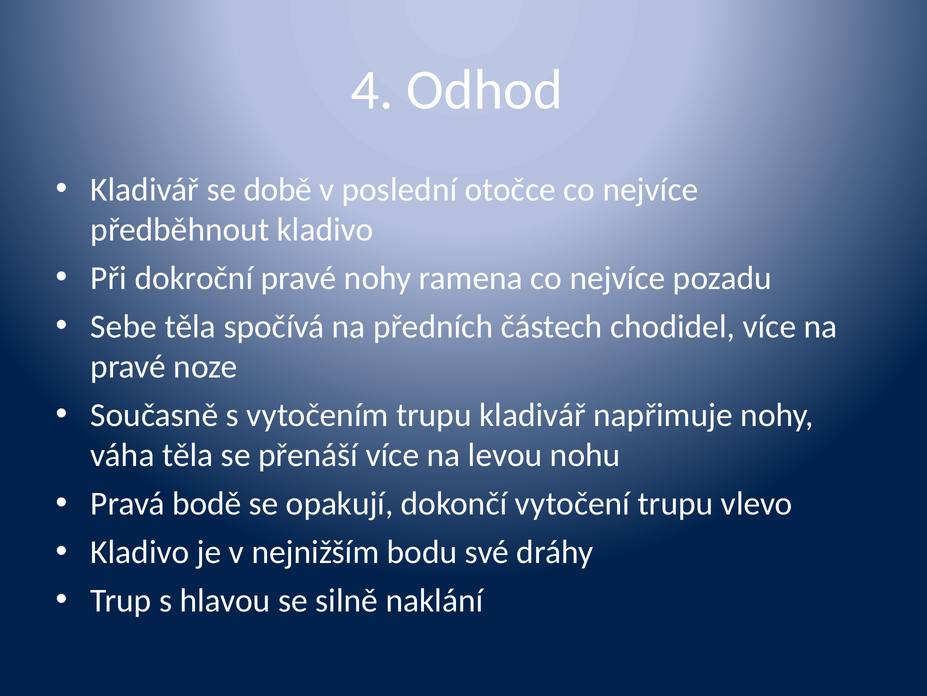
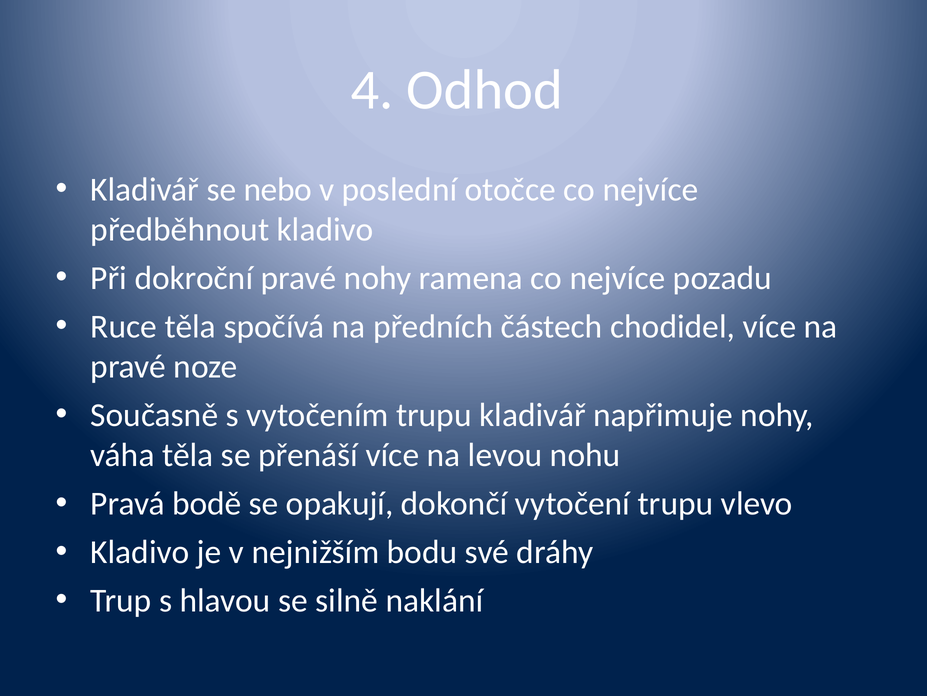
době: době -> nebo (278, 189)
Sebe: Sebe -> Ruce (124, 326)
